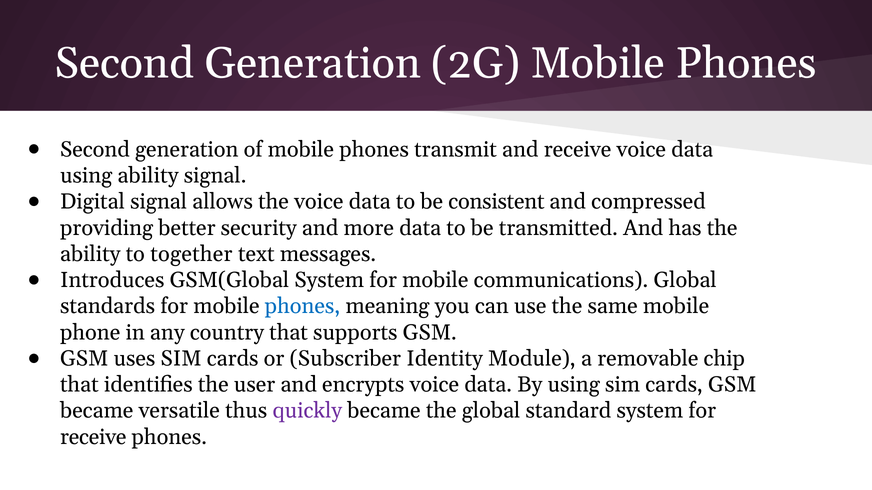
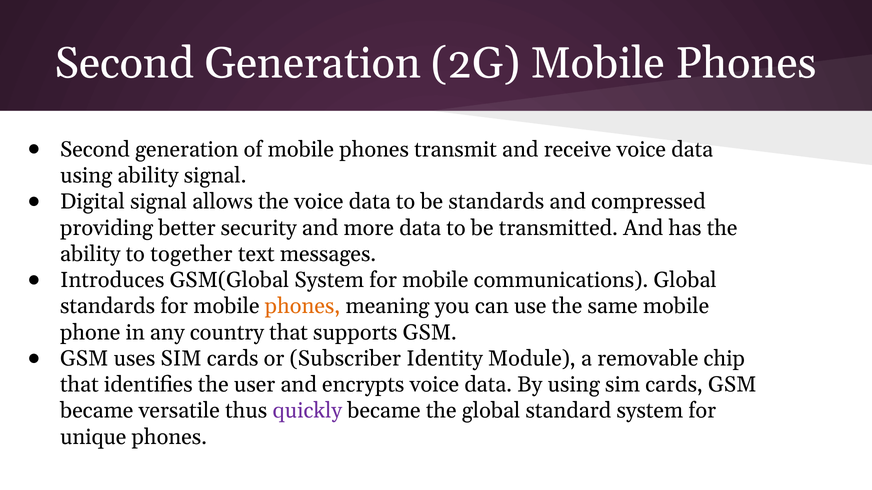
be consistent: consistent -> standards (496, 202)
phones colour: blue -> orange (303, 307)
receive: receive -> unique (93, 437)
